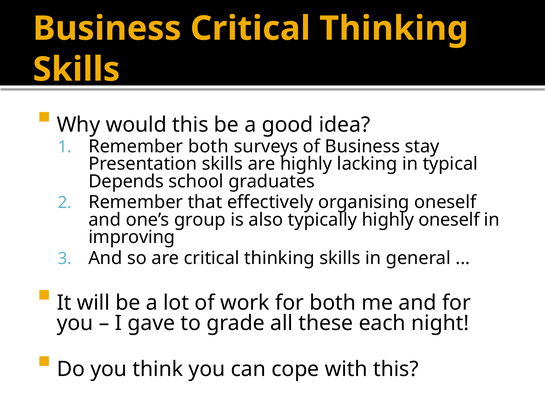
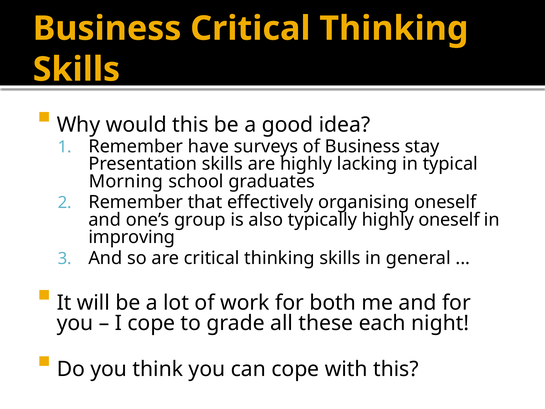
Remember both: both -> have (208, 146)
Depends: Depends -> Morning (126, 181)
I gave: gave -> cope (151, 323)
